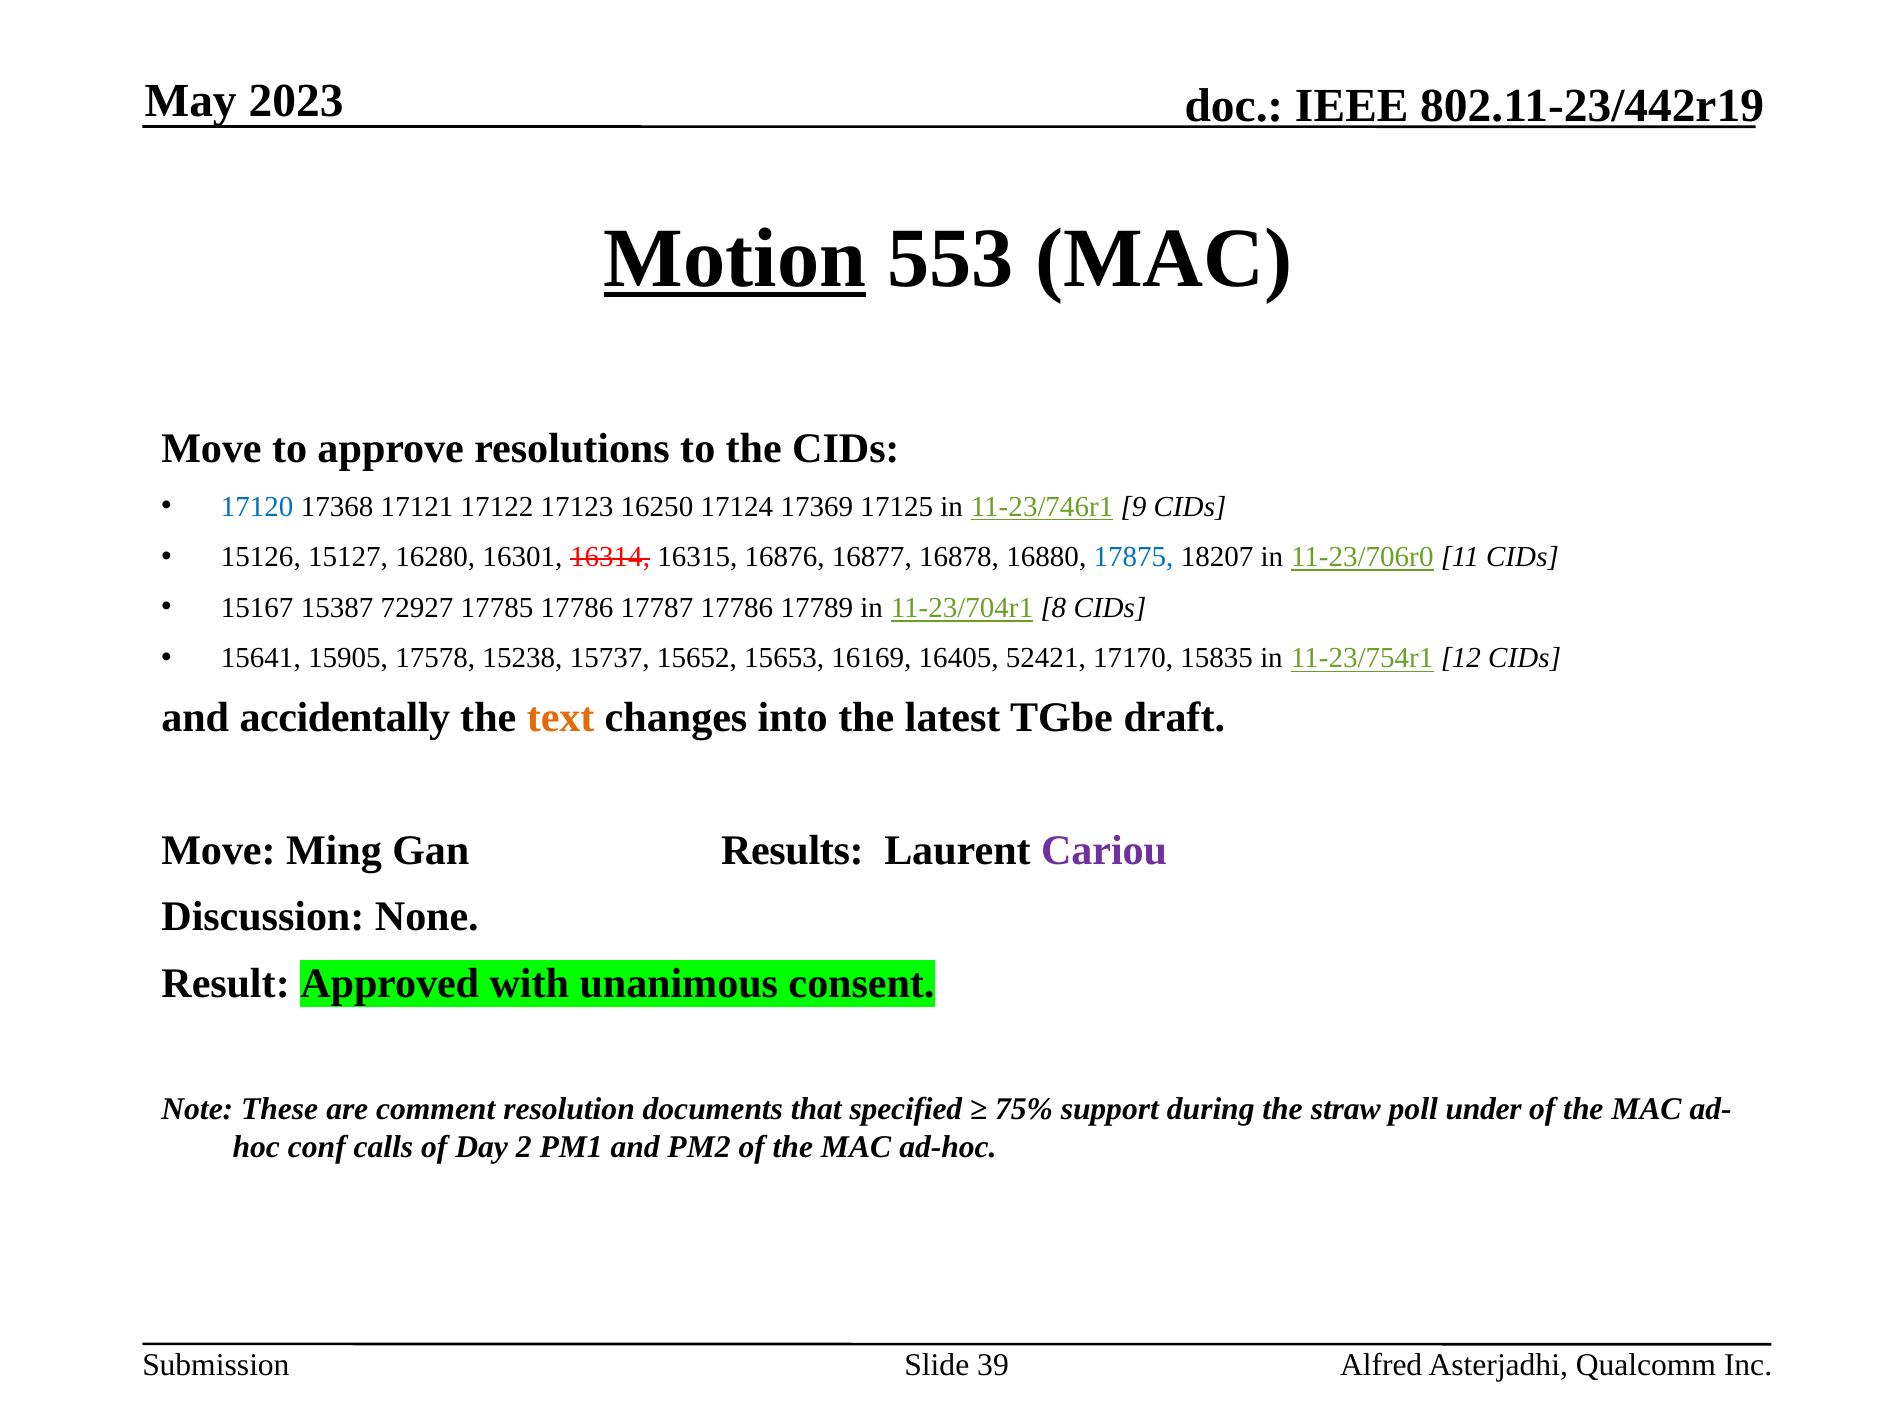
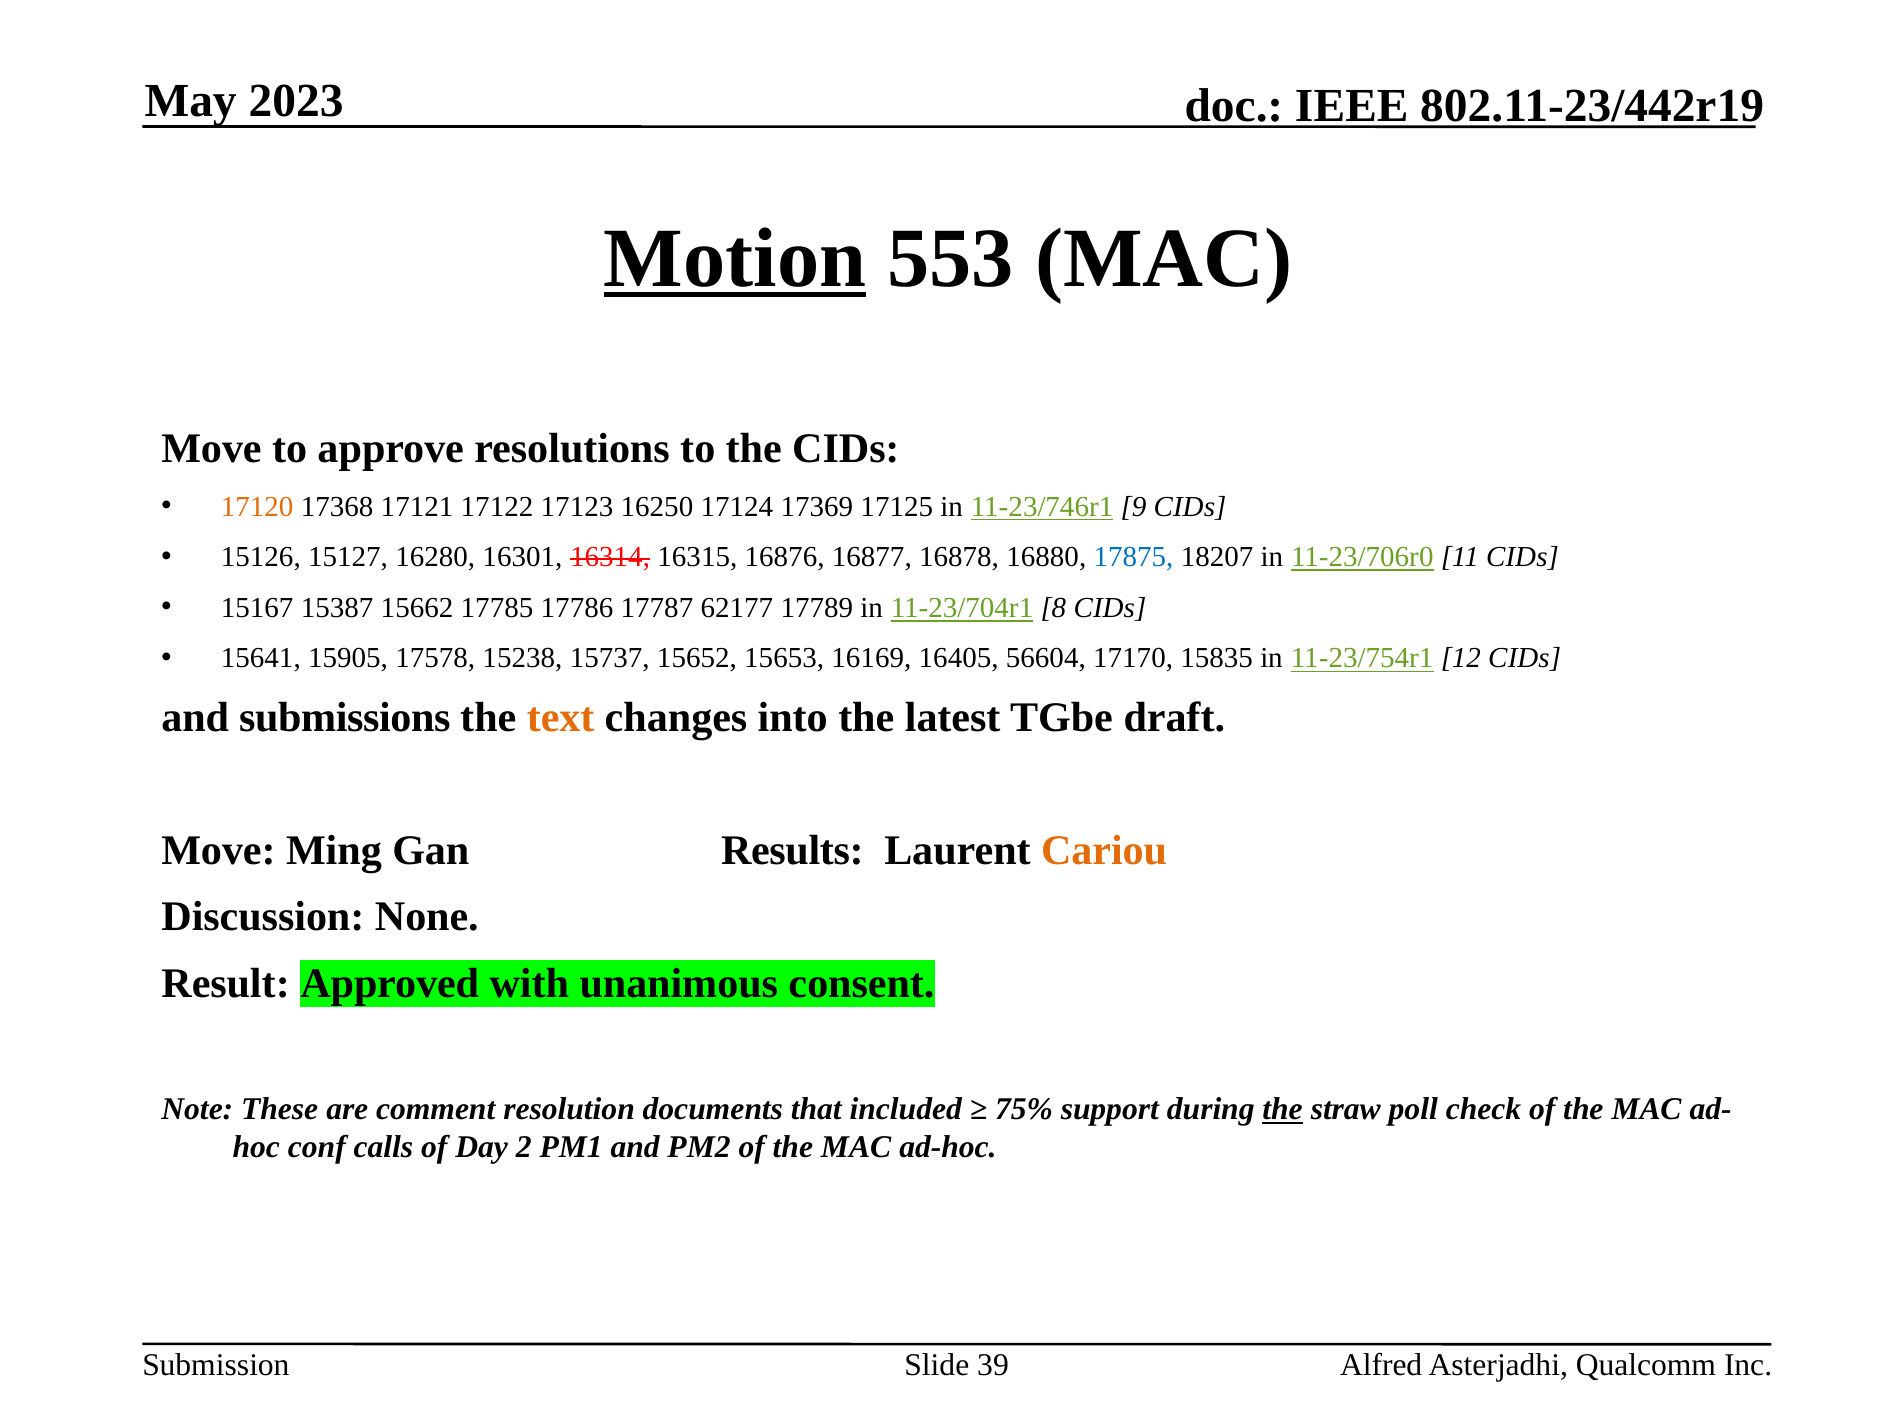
17120 colour: blue -> orange (257, 507)
72927: 72927 -> 15662 (417, 608)
17787 17786: 17786 -> 62177 (737, 608)
52421: 52421 -> 56604 (1046, 659)
accidentally: accidentally -> submissions (345, 718)
Cariou colour: purple -> orange (1104, 851)
specified: specified -> included (906, 1110)
the underline: none -> present (1283, 1110)
under: under -> check (1483, 1110)
